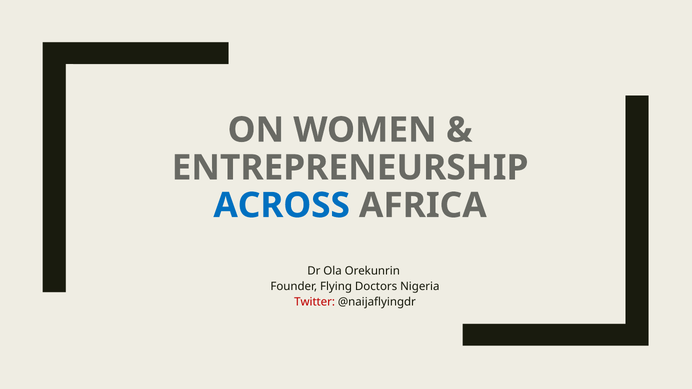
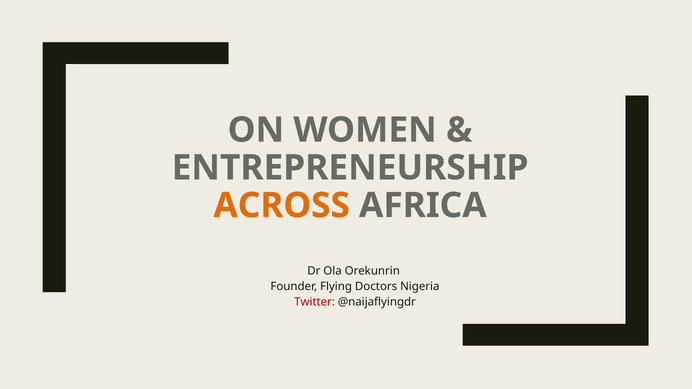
ACROSS colour: blue -> orange (282, 206)
